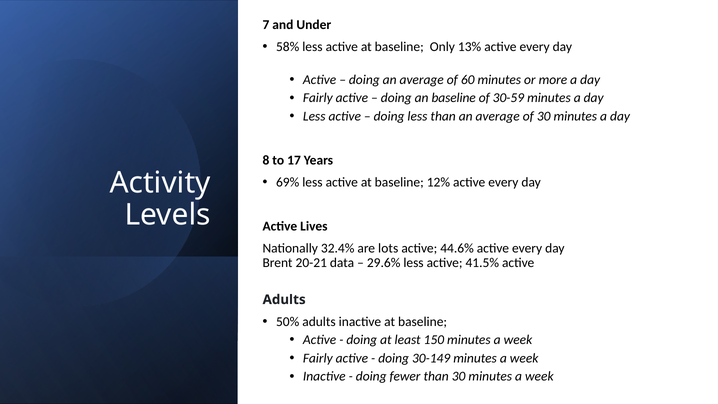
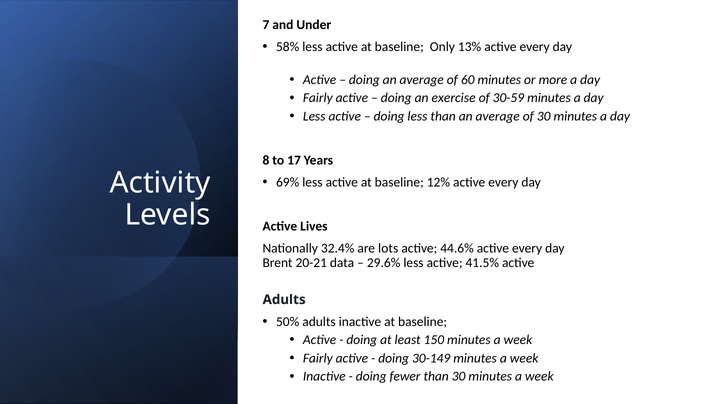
an baseline: baseline -> exercise (454, 98)
